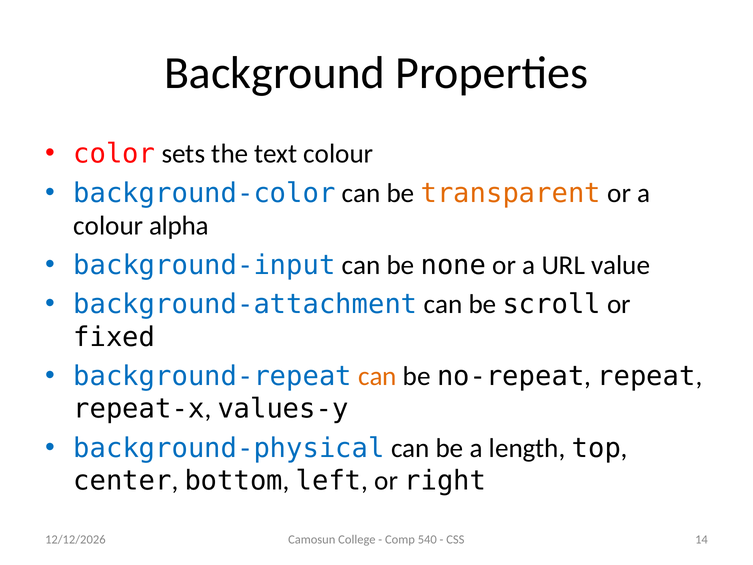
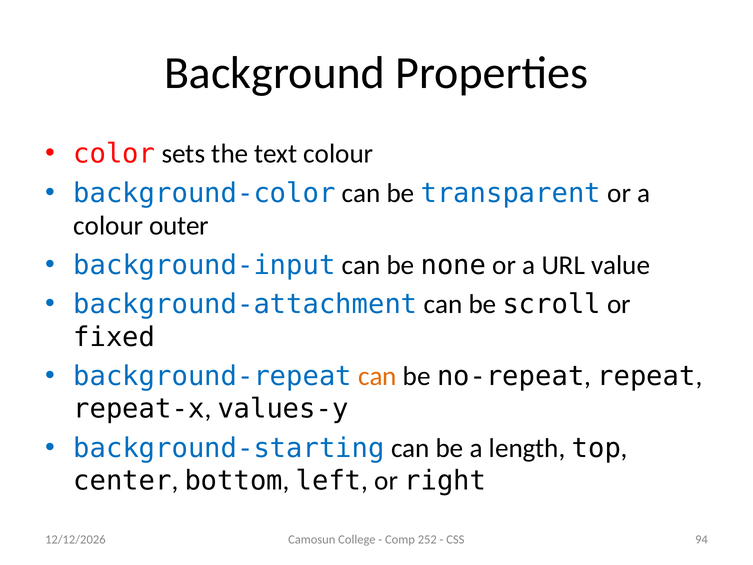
transparent colour: orange -> blue (511, 193)
alpha: alpha -> outer (179, 226)
background-physical: background-physical -> background-starting (229, 448)
540: 540 -> 252 (427, 539)
14: 14 -> 94 (701, 539)
